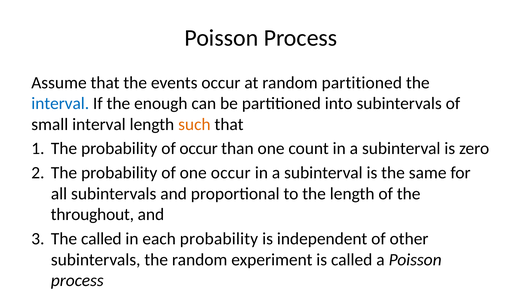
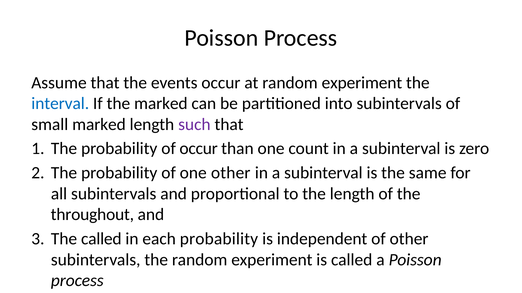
at random partitioned: partitioned -> experiment (362, 83)
the enough: enough -> marked (161, 104)
small interval: interval -> marked (99, 125)
such colour: orange -> purple (194, 125)
one occur: occur -> other (231, 173)
